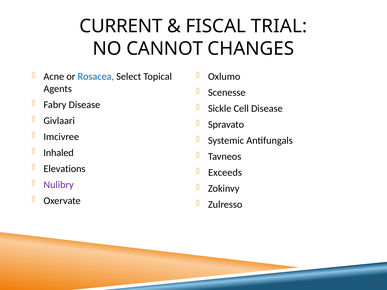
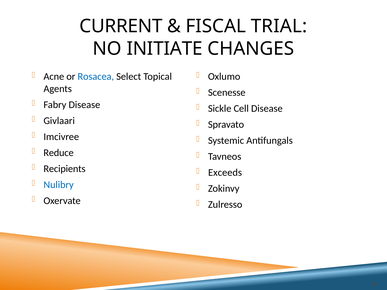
CANNOT: CANNOT -> INITIATE (165, 49)
Inhaled: Inhaled -> Reduce (59, 153)
Elevations: Elevations -> Recipients (65, 169)
Nulibry colour: purple -> blue (59, 185)
